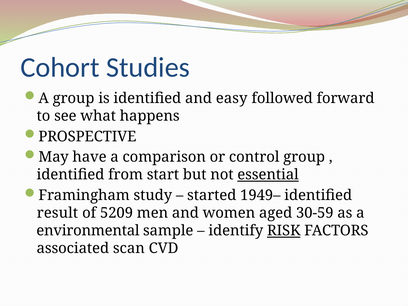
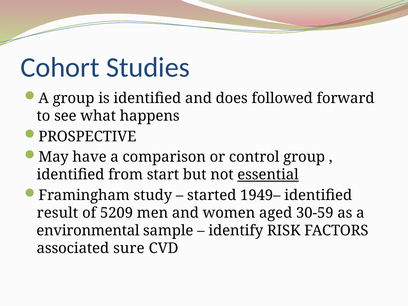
easy: easy -> does (232, 98)
RISK underline: present -> none (284, 231)
scan: scan -> sure (129, 248)
